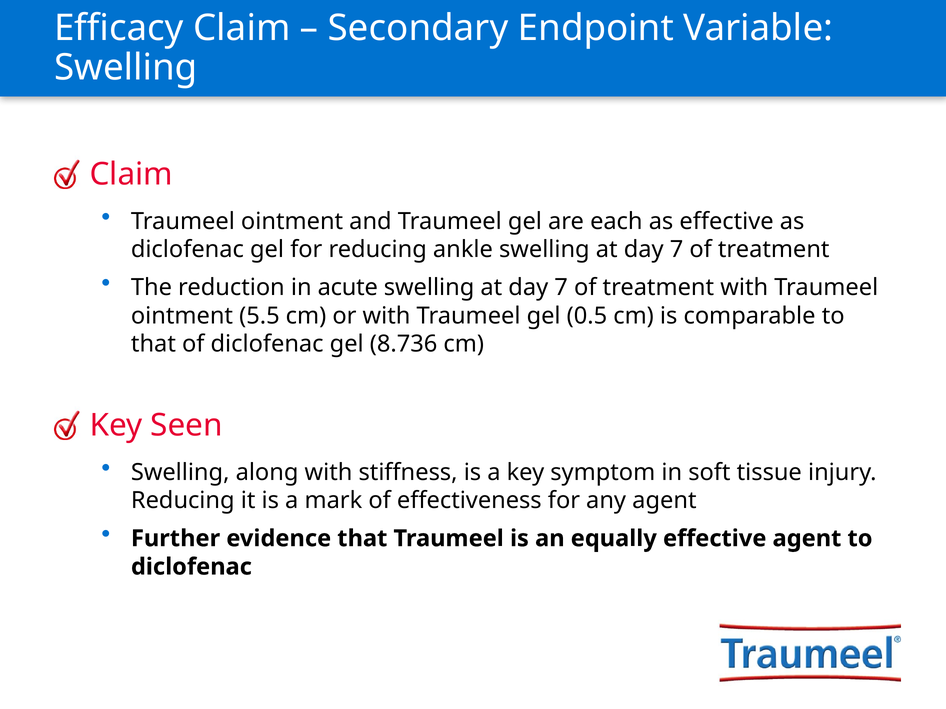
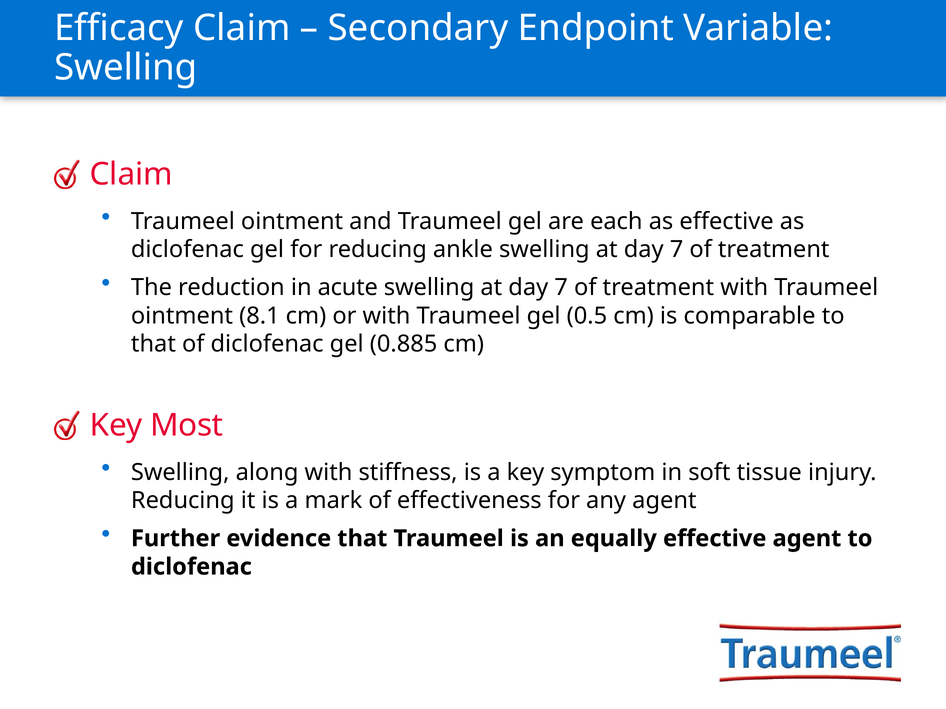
5.5: 5.5 -> 8.1 (259, 316)
8.736: 8.736 -> 0.885 (404, 344)
Seen: Seen -> Most (187, 426)
